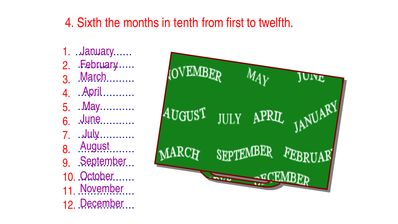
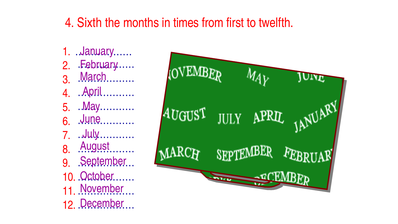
tenth: tenth -> times (186, 23)
